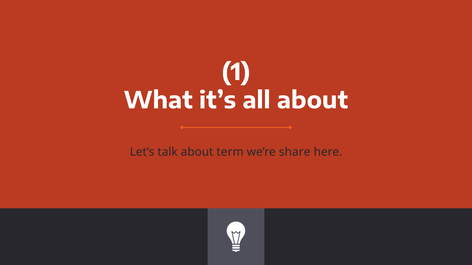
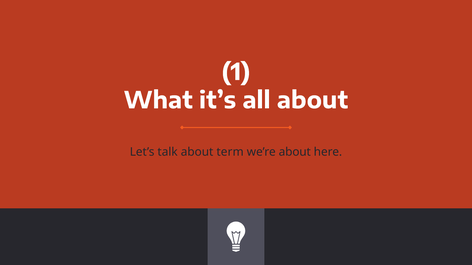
we’re share: share -> about (295, 152)
